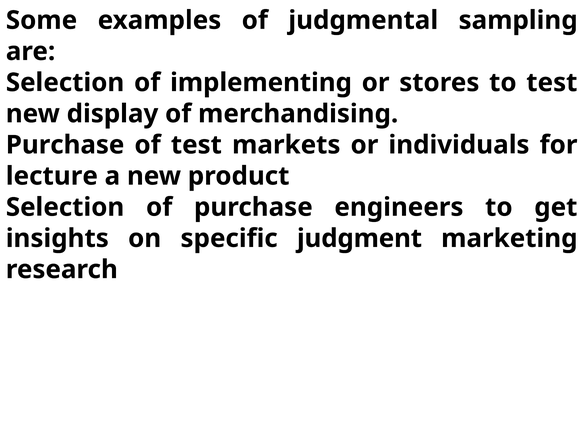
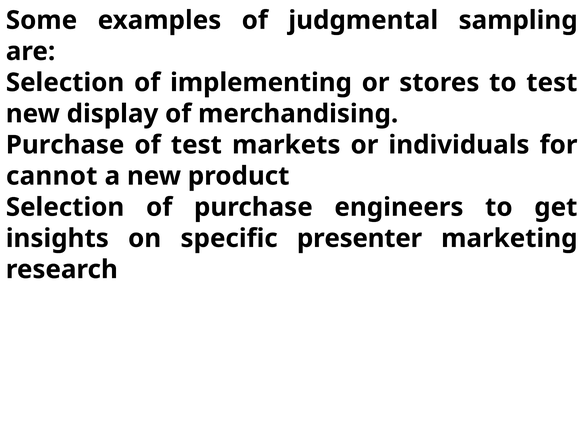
lecture: lecture -> cannot (52, 176)
judgment: judgment -> presenter (360, 238)
